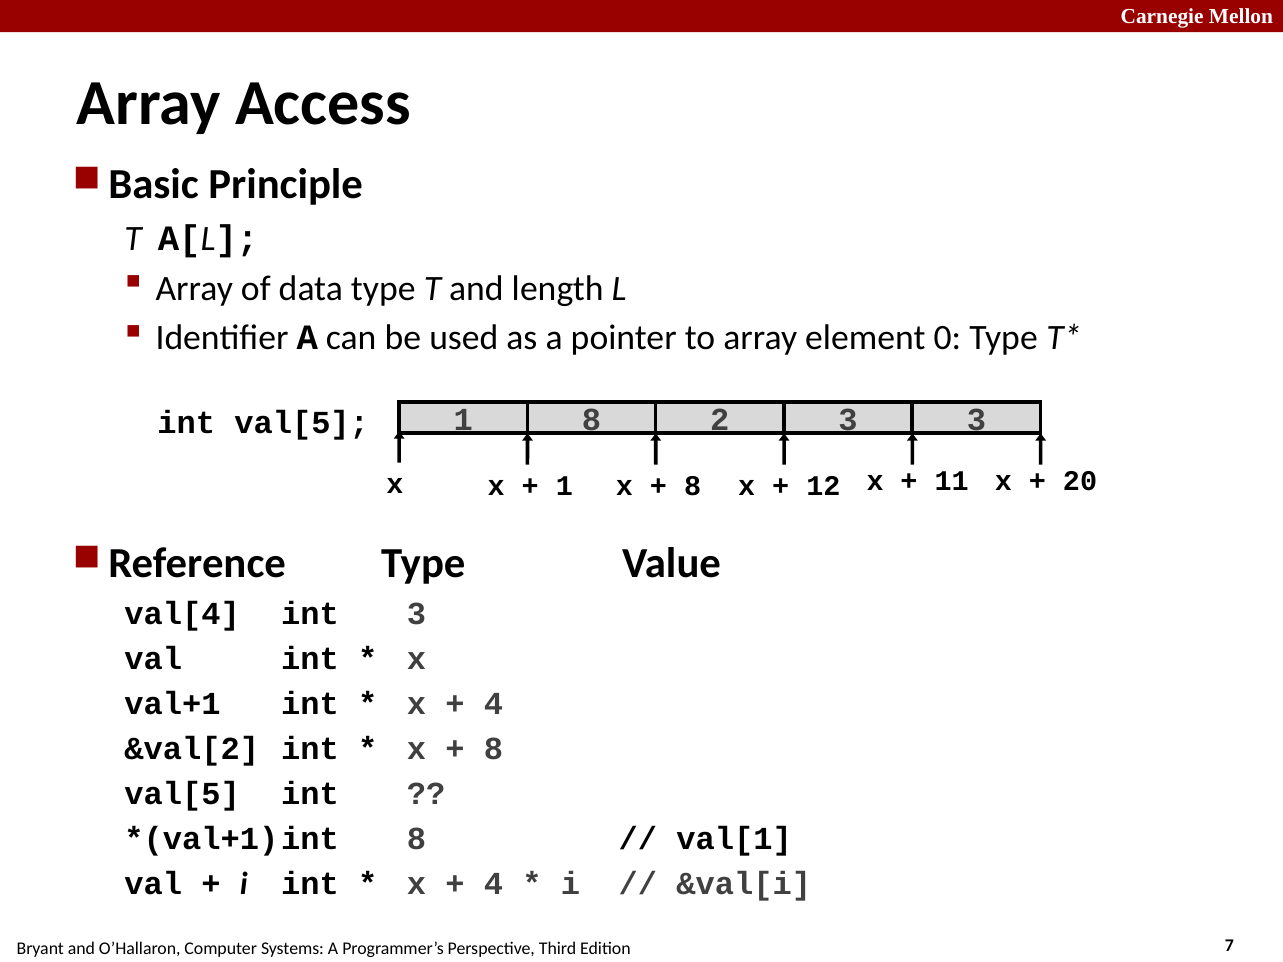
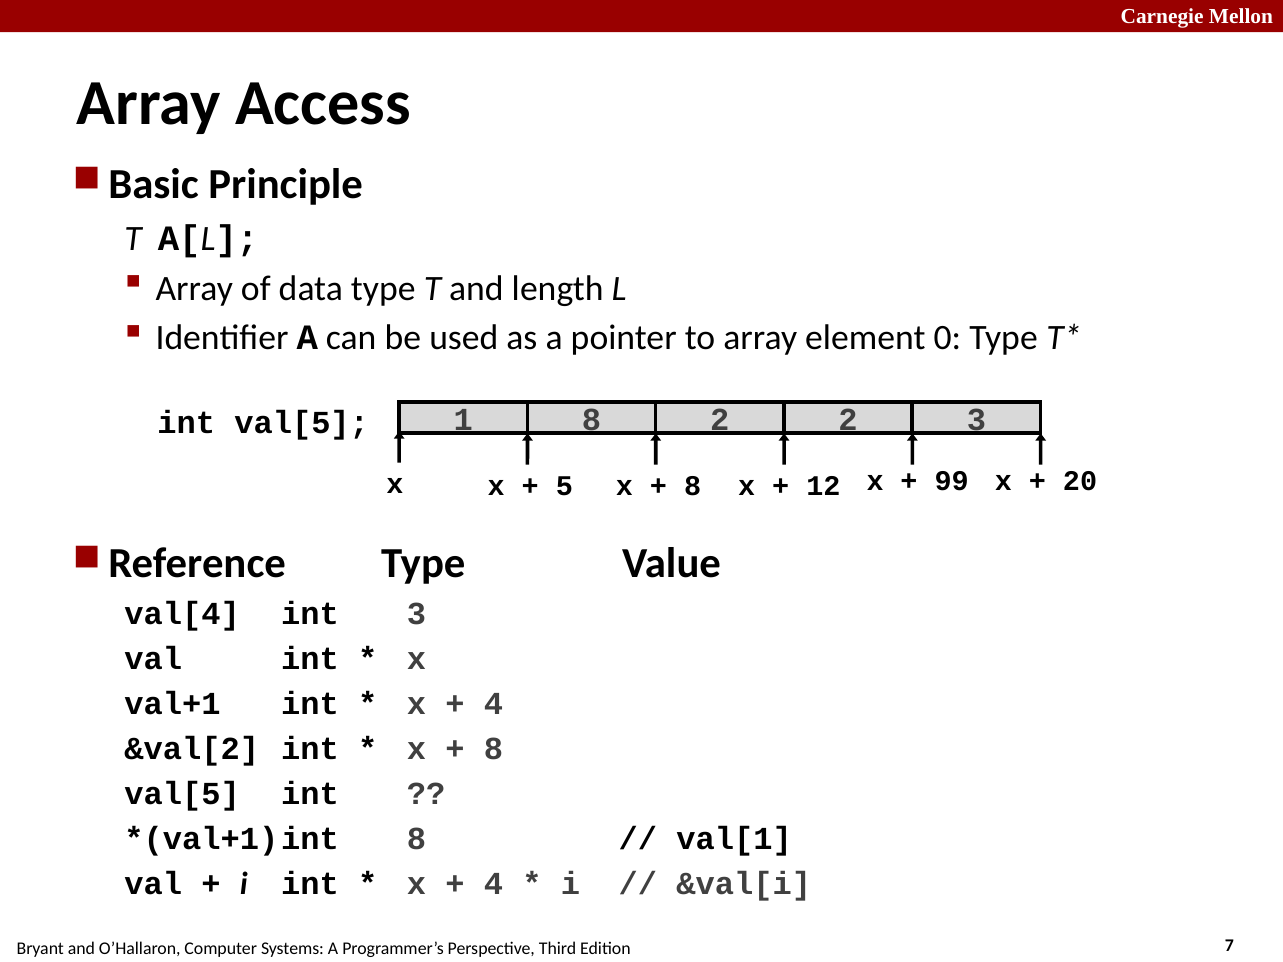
2 3: 3 -> 2 (848, 420)
1: 1 -> 5 (564, 486)
11: 11 -> 99 (952, 482)
